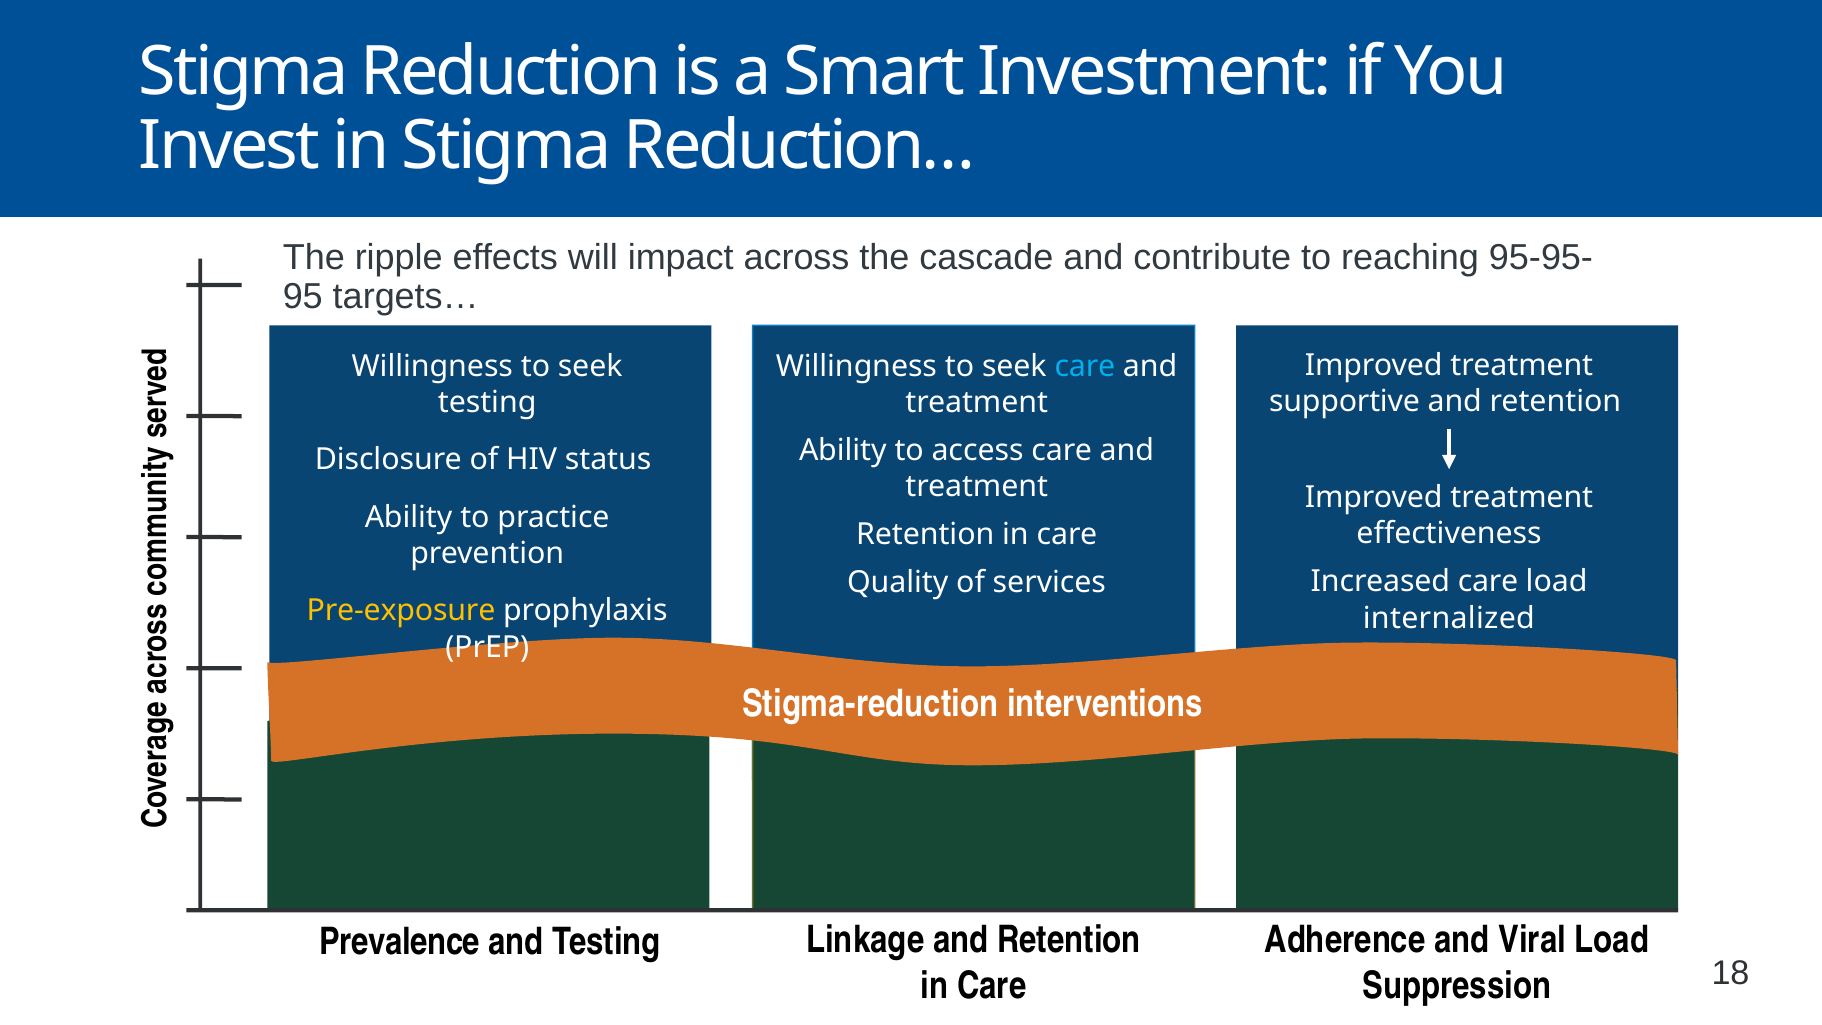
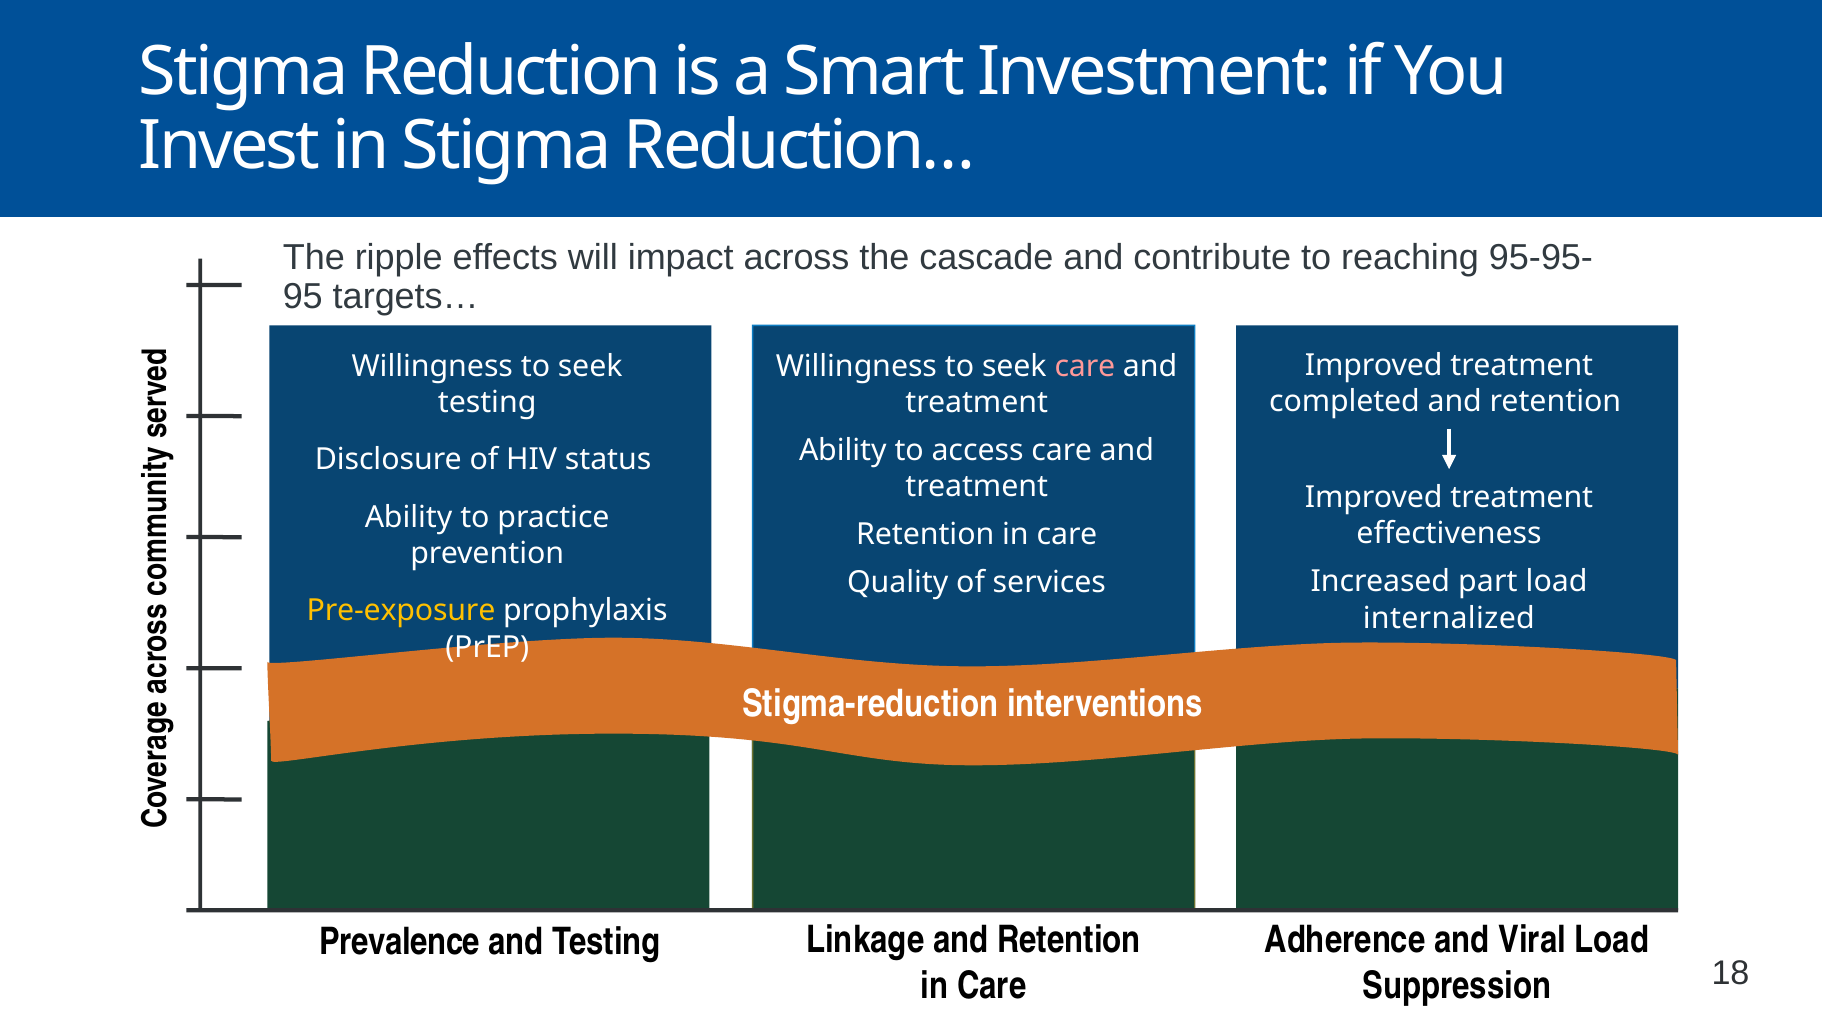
care colour: light blue -> pink (1085, 366)
supportive: supportive -> completed (1344, 402)
Increased care: care -> part (1488, 582)
